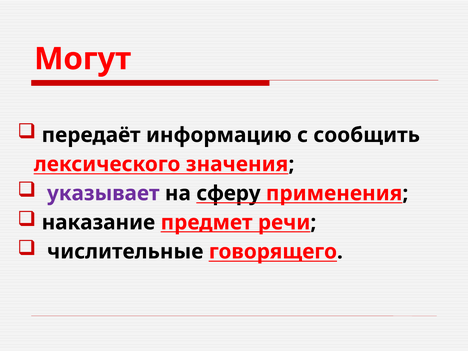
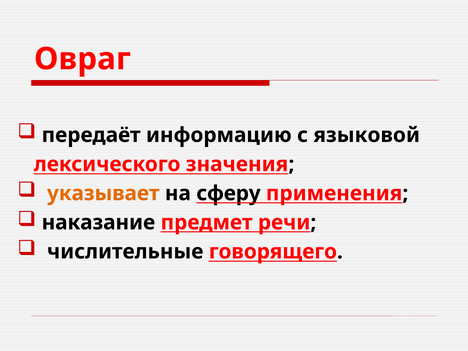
Могут: Могут -> Овраг (82, 59)
сообщить: сообщить -> языковой (367, 135)
указывает colour: purple -> orange (103, 193)
